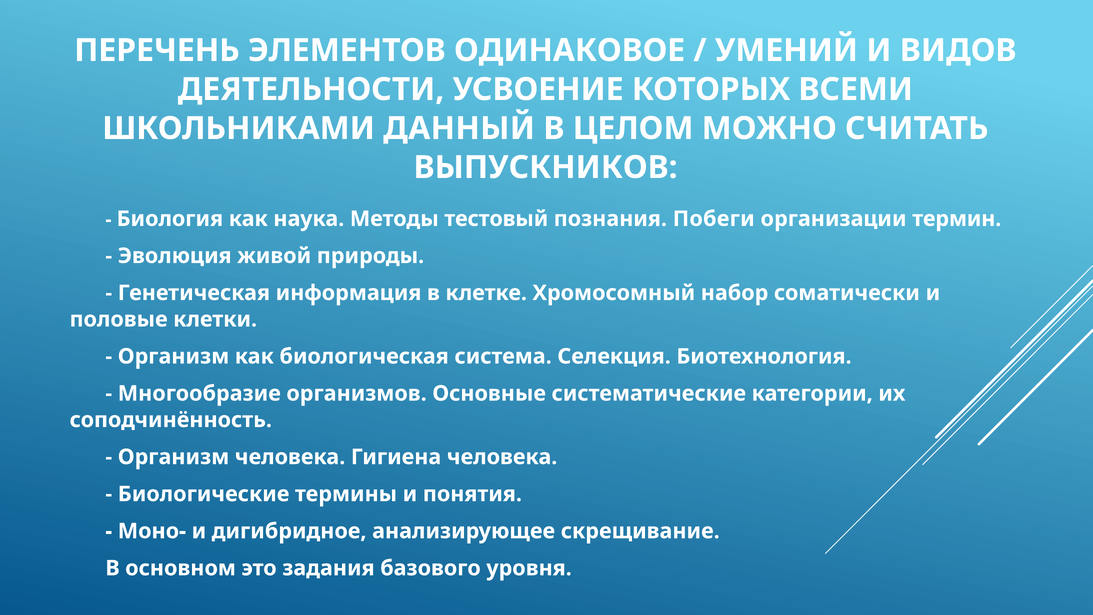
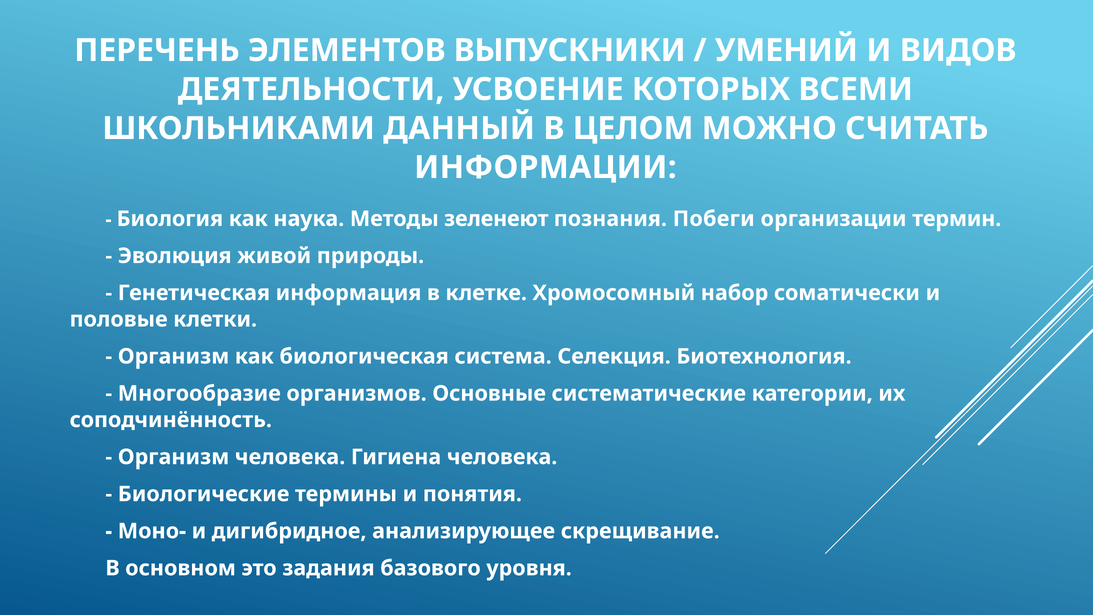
ОДИНАКОВОЕ: ОДИНАКОВОЕ -> ВЫПУСКНИКИ (570, 50)
ВЫПУСКНИКОВ: ВЫПУСКНИКОВ -> ИНФОРМАЦИИ (545, 167)
тестовый: тестовый -> зеленеют (496, 219)
